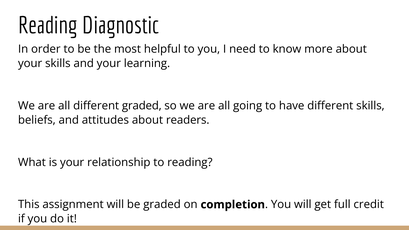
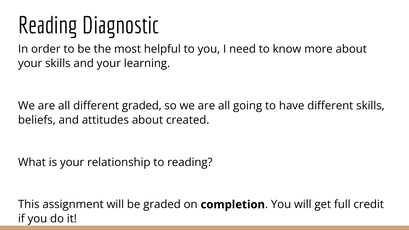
readers: readers -> created (188, 120)
